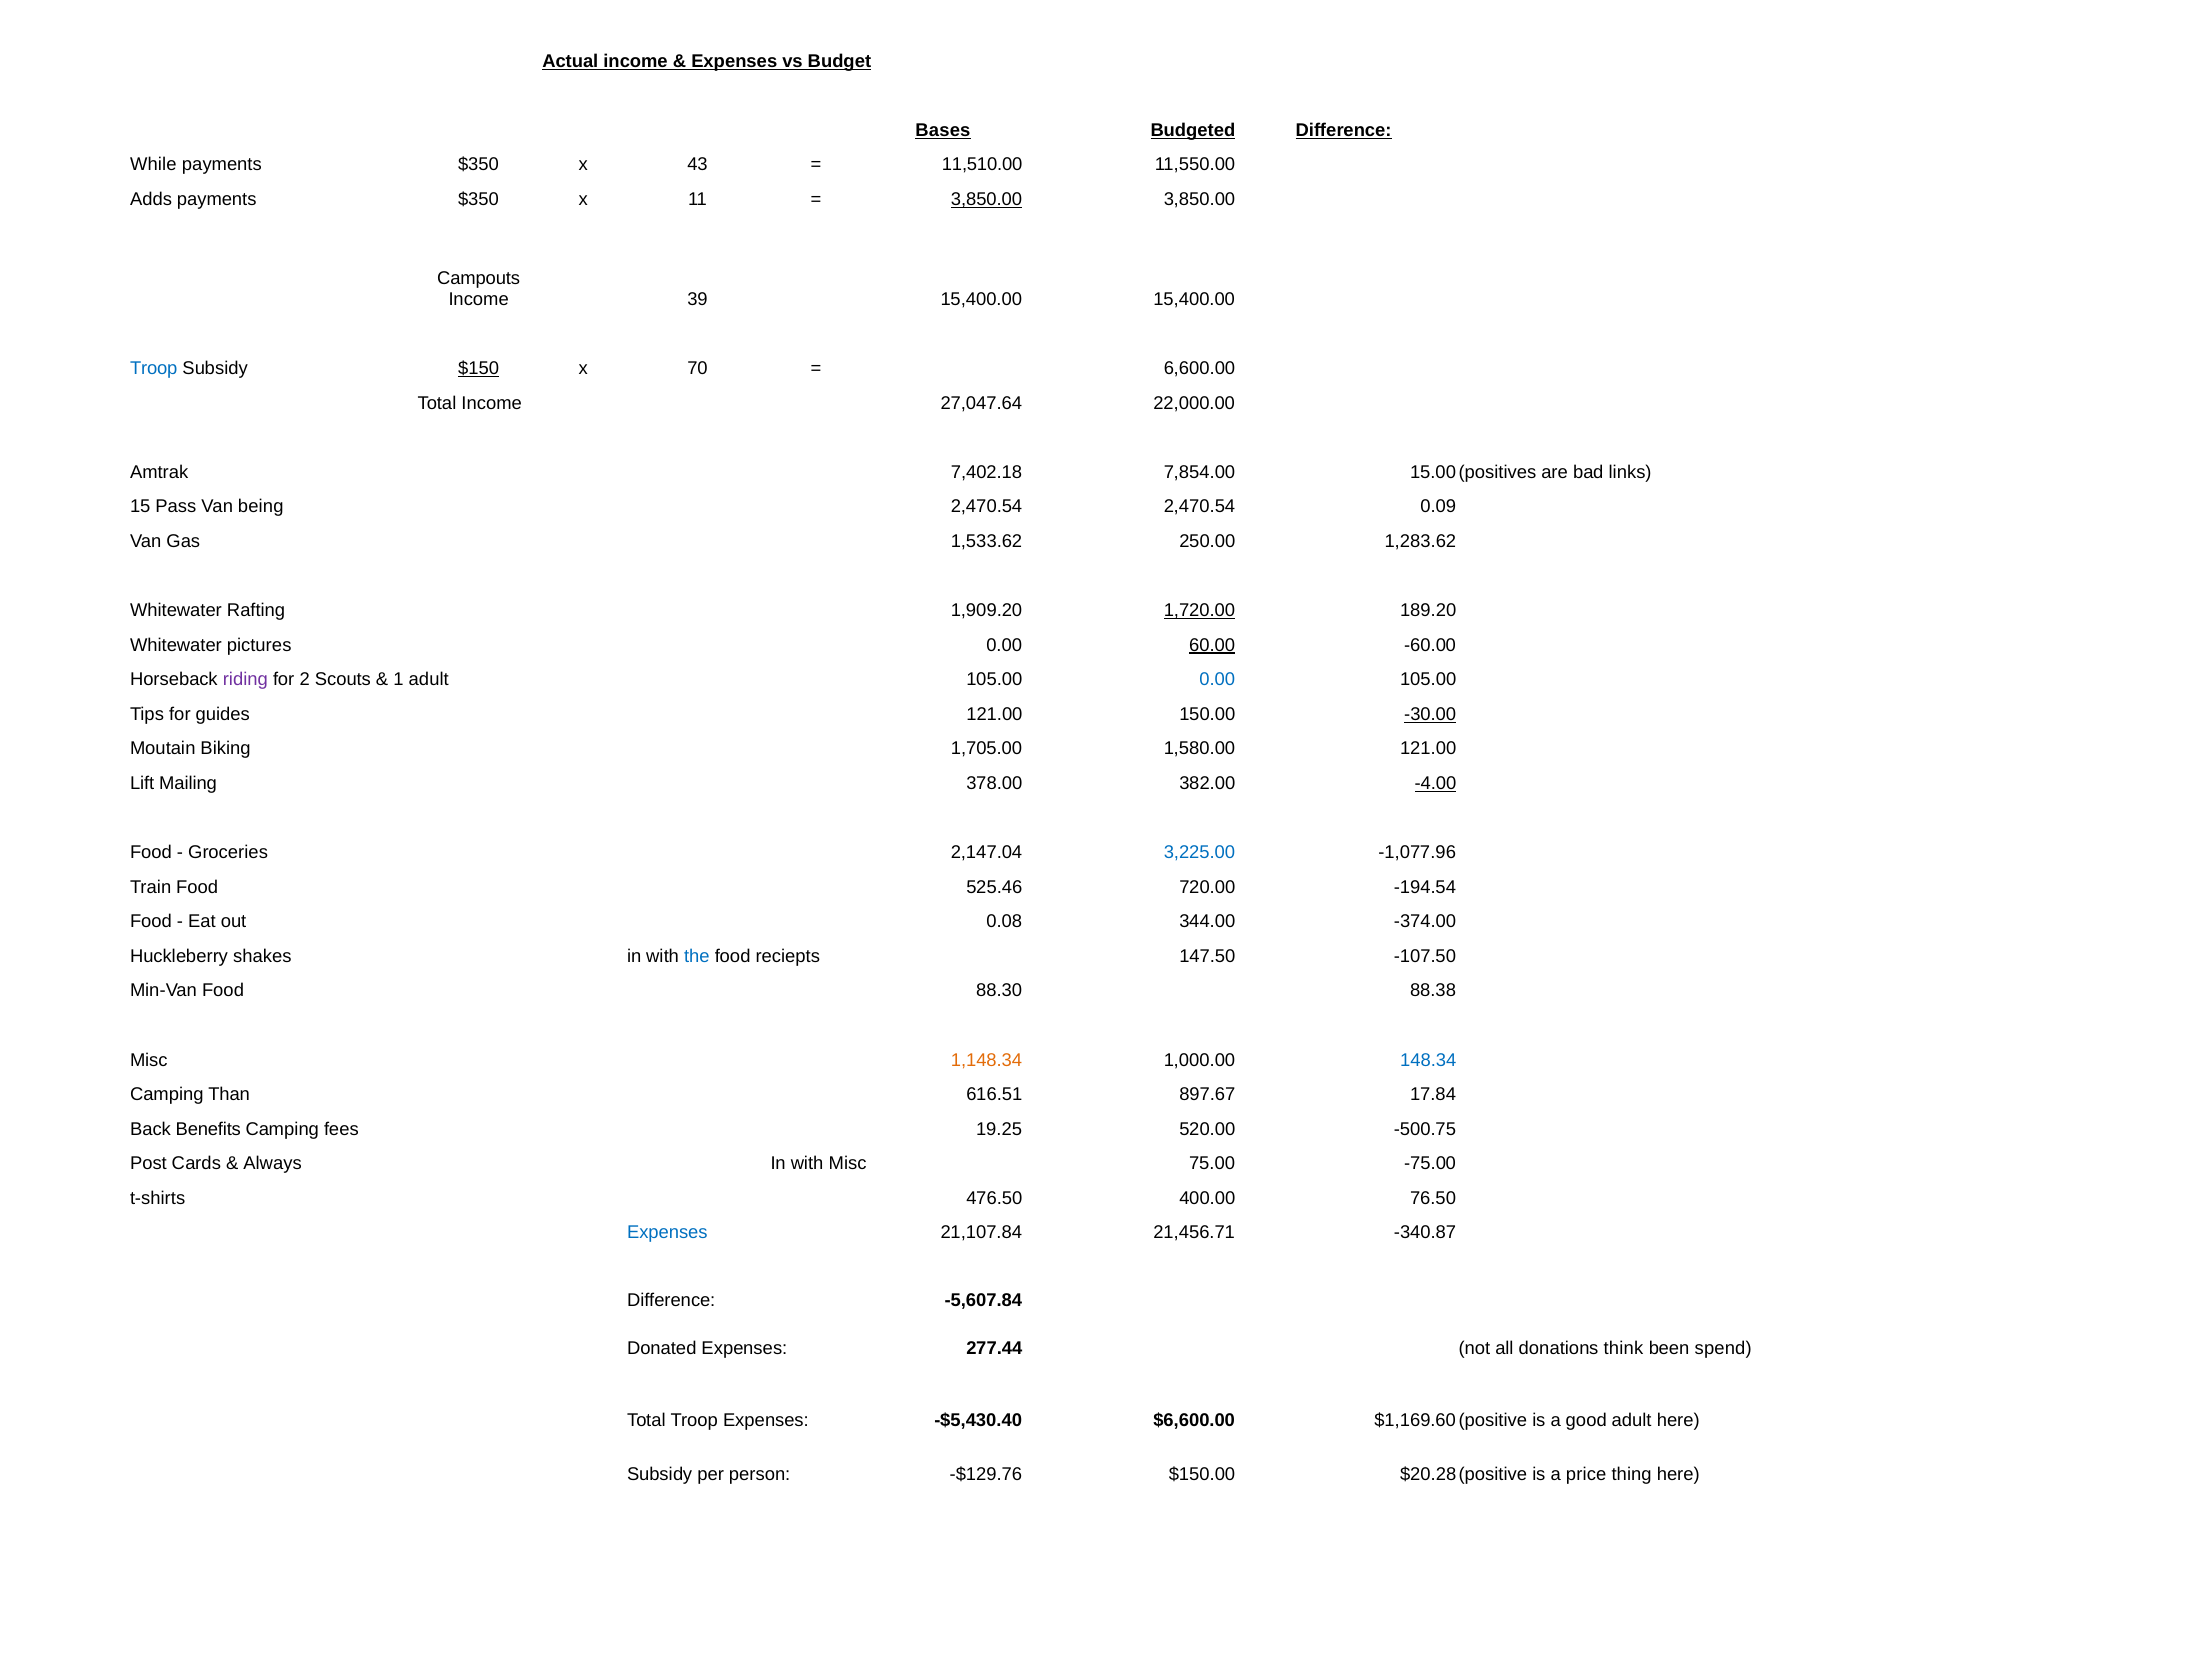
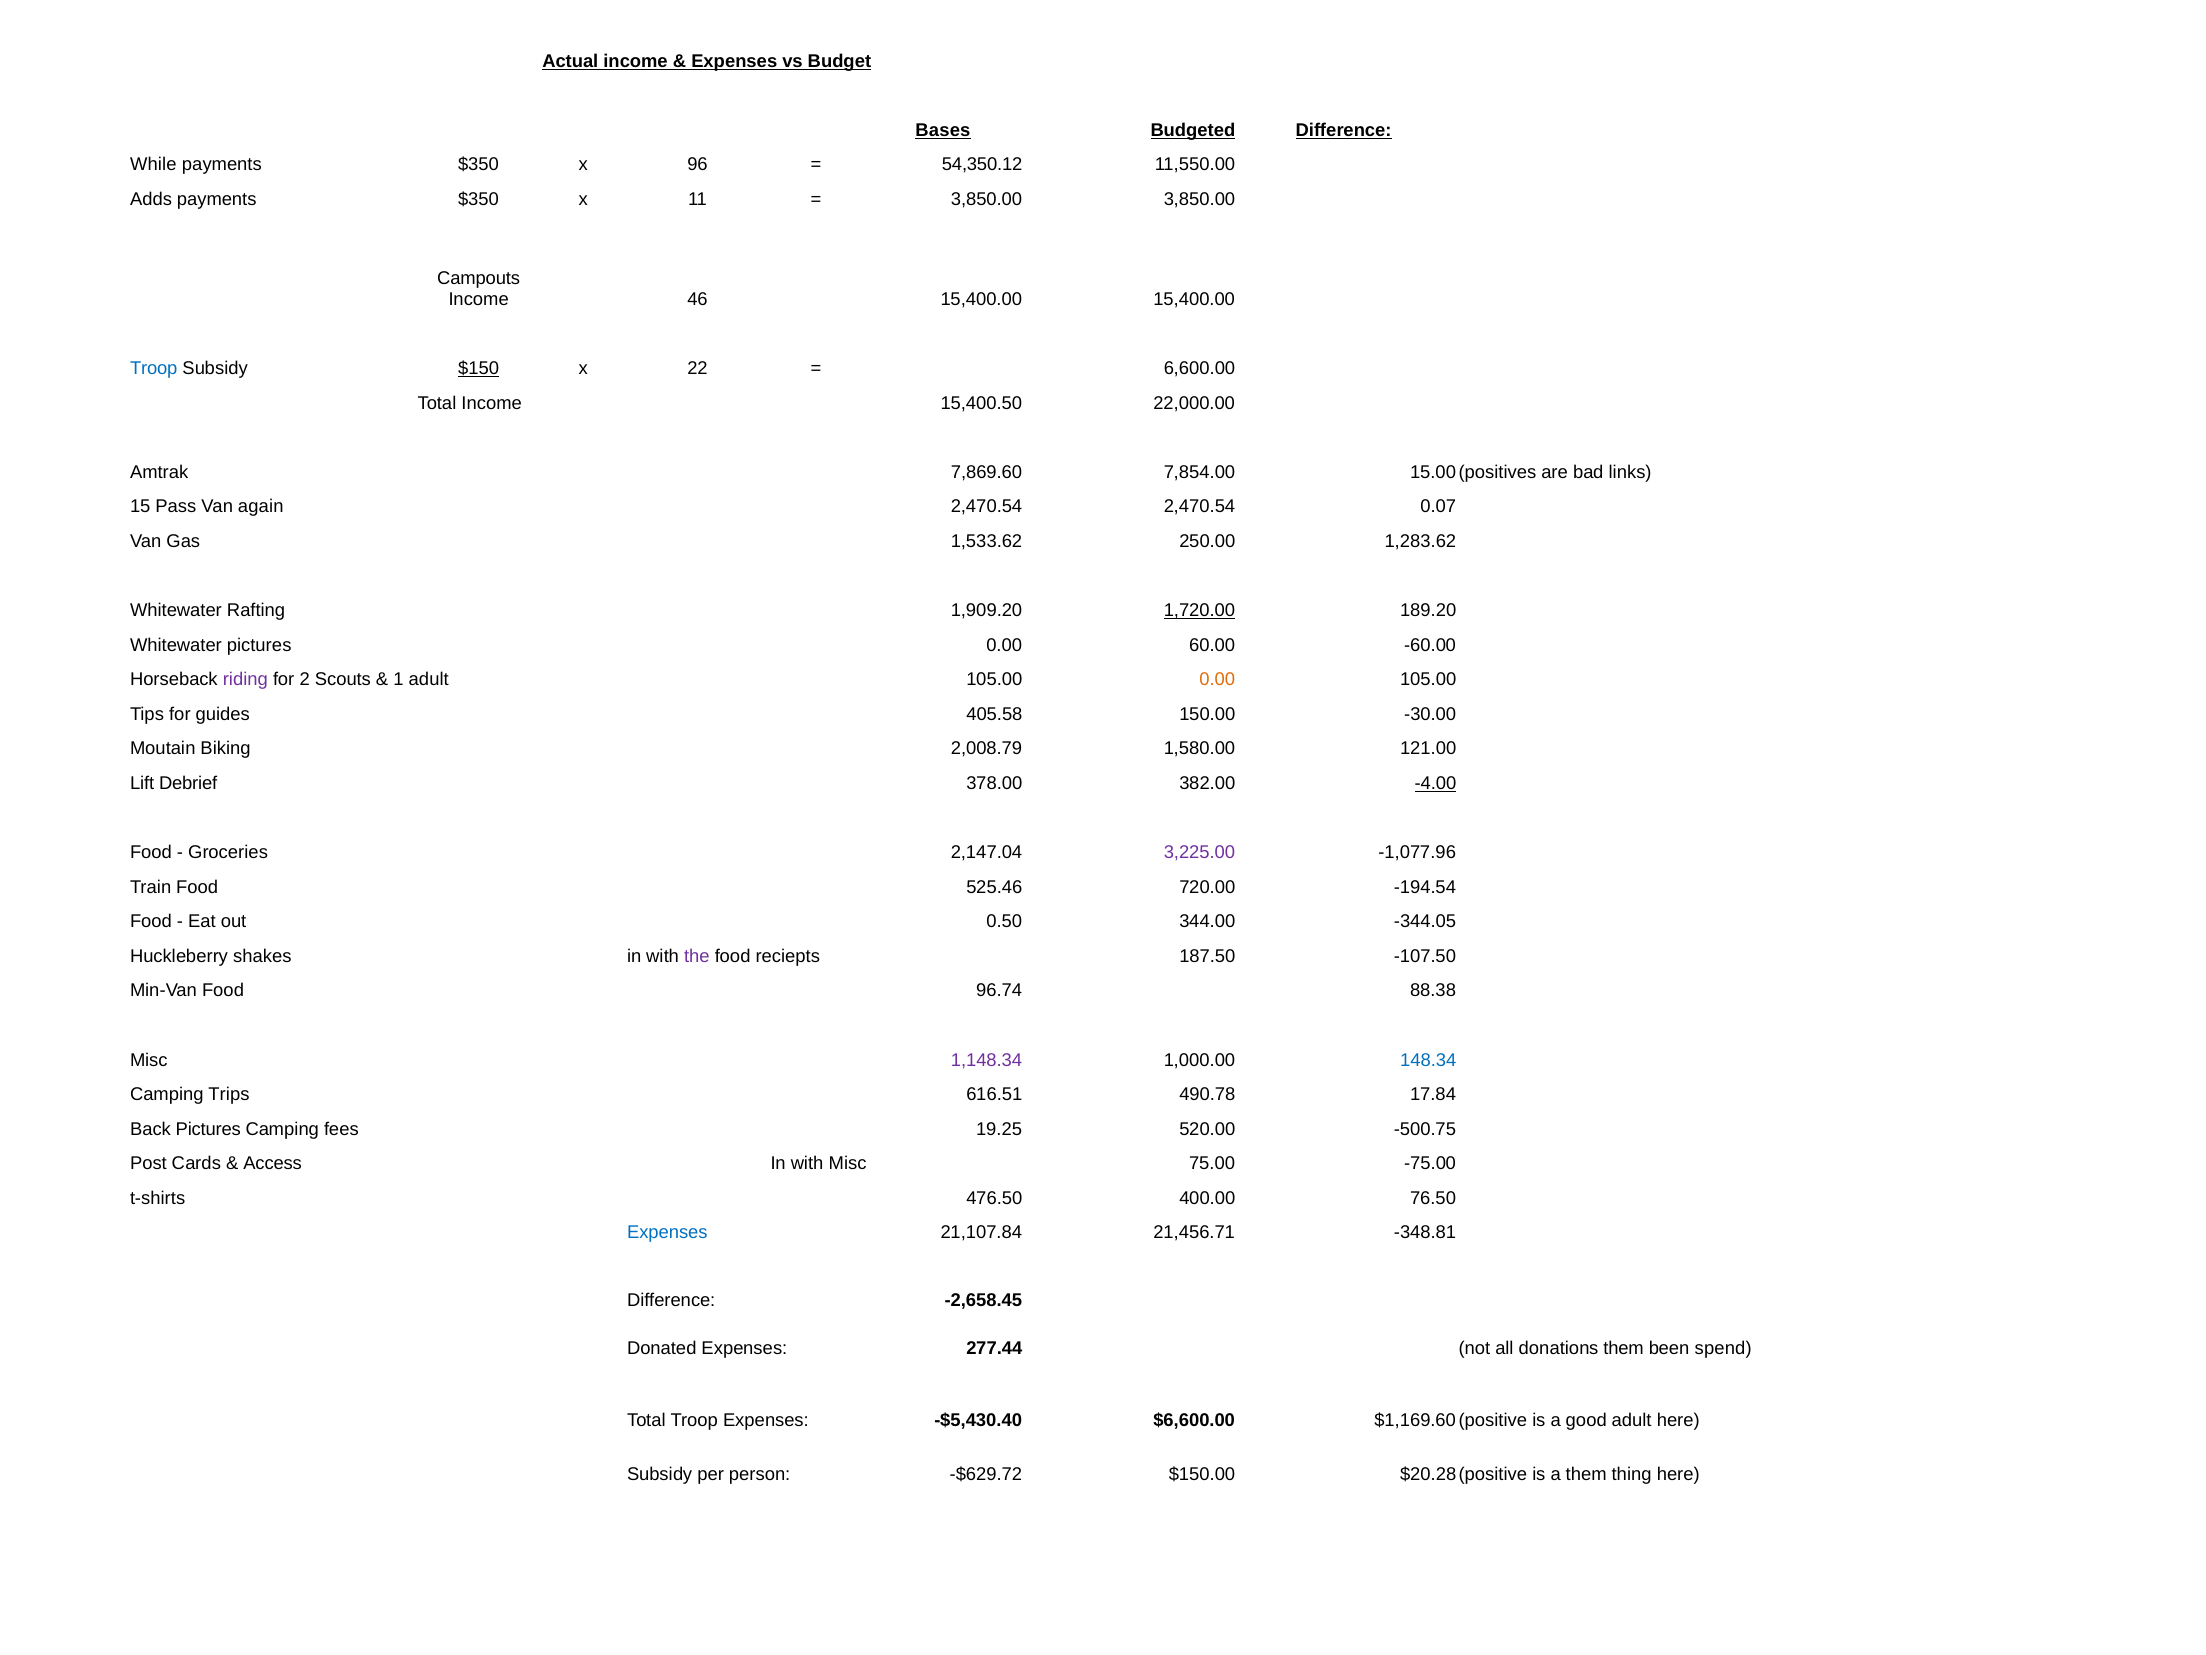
43: 43 -> 96 (697, 165)
11,510.00: 11,510.00 -> 54,350.12 (982, 165)
3,850.00 underline: present -> none (986, 199)
39: 39 -> 46 (697, 299)
70: 70 -> 22 (697, 368)
27,047.64: 27,047.64 -> 15,400.50 (981, 403)
7,402.18: 7,402.18 -> 7,869.60 (986, 472)
being: being -> again (261, 507)
0.09: 0.09 -> 0.07 (1438, 507)
60.00 underline: present -> none (1212, 645)
0.00 colour: blue -> orange (1217, 679)
guides 121.00: 121.00 -> 405.58 (994, 714)
-30.00 underline: present -> none (1430, 714)
1,705.00: 1,705.00 -> 2,008.79 (986, 749)
Mailing: Mailing -> Debrief (188, 783)
3,225.00 colour: blue -> purple (1199, 852)
0.08: 0.08 -> 0.50 (1004, 921)
-374.00: -374.00 -> -344.05 (1425, 921)
the colour: blue -> purple (697, 956)
147.50: 147.50 -> 187.50 (1207, 956)
88.30: 88.30 -> 96.74 (999, 991)
1,148.34 colour: orange -> purple (986, 1060)
Than: Than -> Trips (229, 1094)
897.67: 897.67 -> 490.78 (1207, 1094)
Back Benefits: Benefits -> Pictures (208, 1129)
Always: Always -> Access (273, 1163)
-340.87: -340.87 -> -348.81 (1425, 1232)
-5,607.84: -5,607.84 -> -2,658.45 (983, 1300)
donations think: think -> them (1624, 1348)
-$129.76: -$129.76 -> -$629.72 (986, 1474)
a price: price -> them (1586, 1474)
